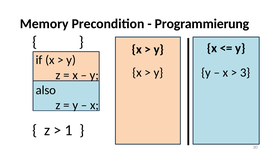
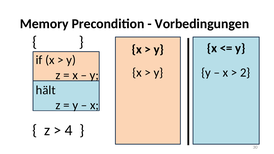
Programmierung: Programmierung -> Vorbedingungen (202, 24)
3: 3 -> 2 (245, 73)
also: also -> hält (46, 90)
1: 1 -> 4 (69, 130)
